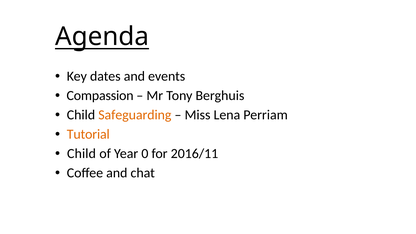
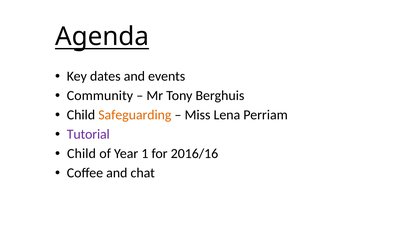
Compassion: Compassion -> Community (100, 96)
Tutorial colour: orange -> purple (88, 134)
0: 0 -> 1 (145, 154)
2016/11: 2016/11 -> 2016/16 (194, 154)
